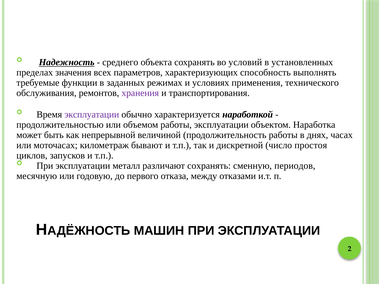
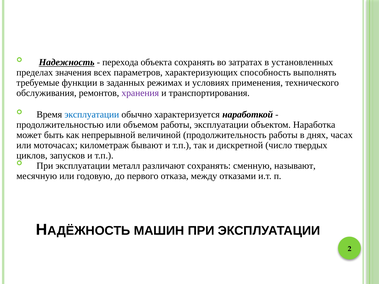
среднего: среднего -> перехода (120, 62)
условий: условий -> затратах (245, 62)
эксплуатации colour: purple -> blue (92, 115)
простоя: простоя -> твердых (311, 145)
периодов: периодов -> называют (295, 166)
